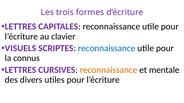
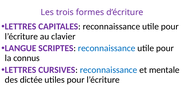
VISUELS: VISUELS -> LANGUE (21, 48)
reconnaissance colour: orange -> blue (109, 70)
divers: divers -> dictée (31, 80)
